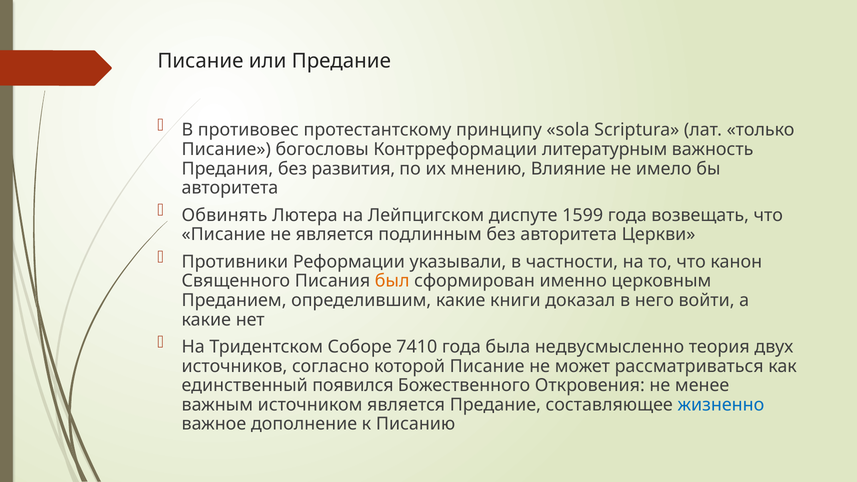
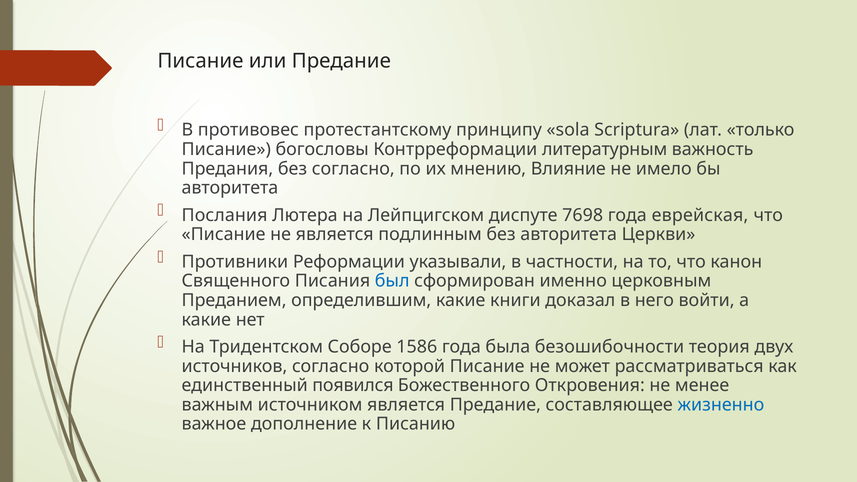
без развития: развития -> согласно (353, 169)
Обвинять: Обвинять -> Послания (225, 215)
1599: 1599 -> 7698 (583, 215)
возвещать: возвещать -> еврейская (700, 215)
был colour: orange -> blue (392, 281)
7410: 7410 -> 1586 (417, 347)
недвусмысленно: недвусмысленно -> безошибочности (609, 347)
